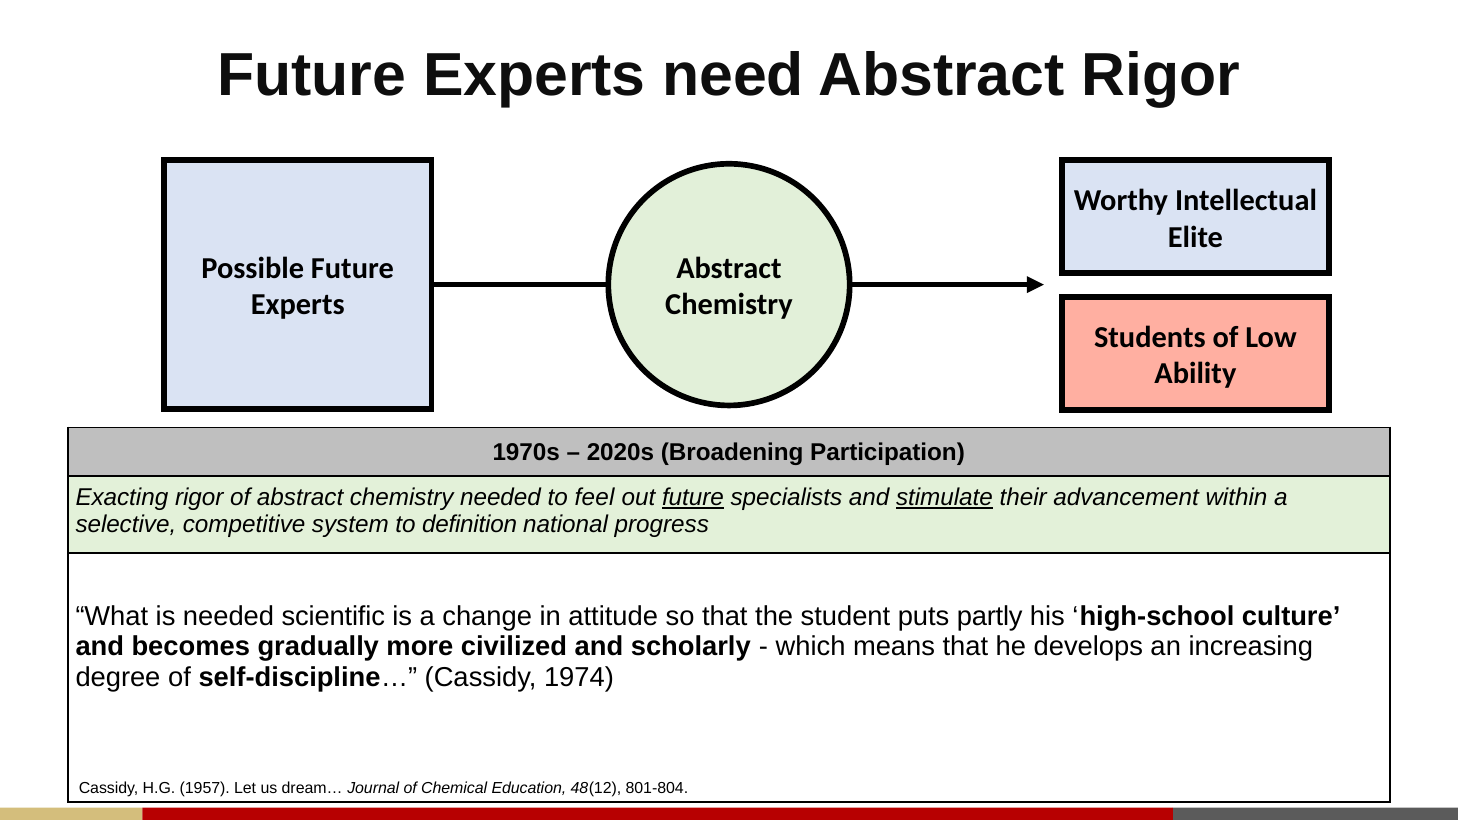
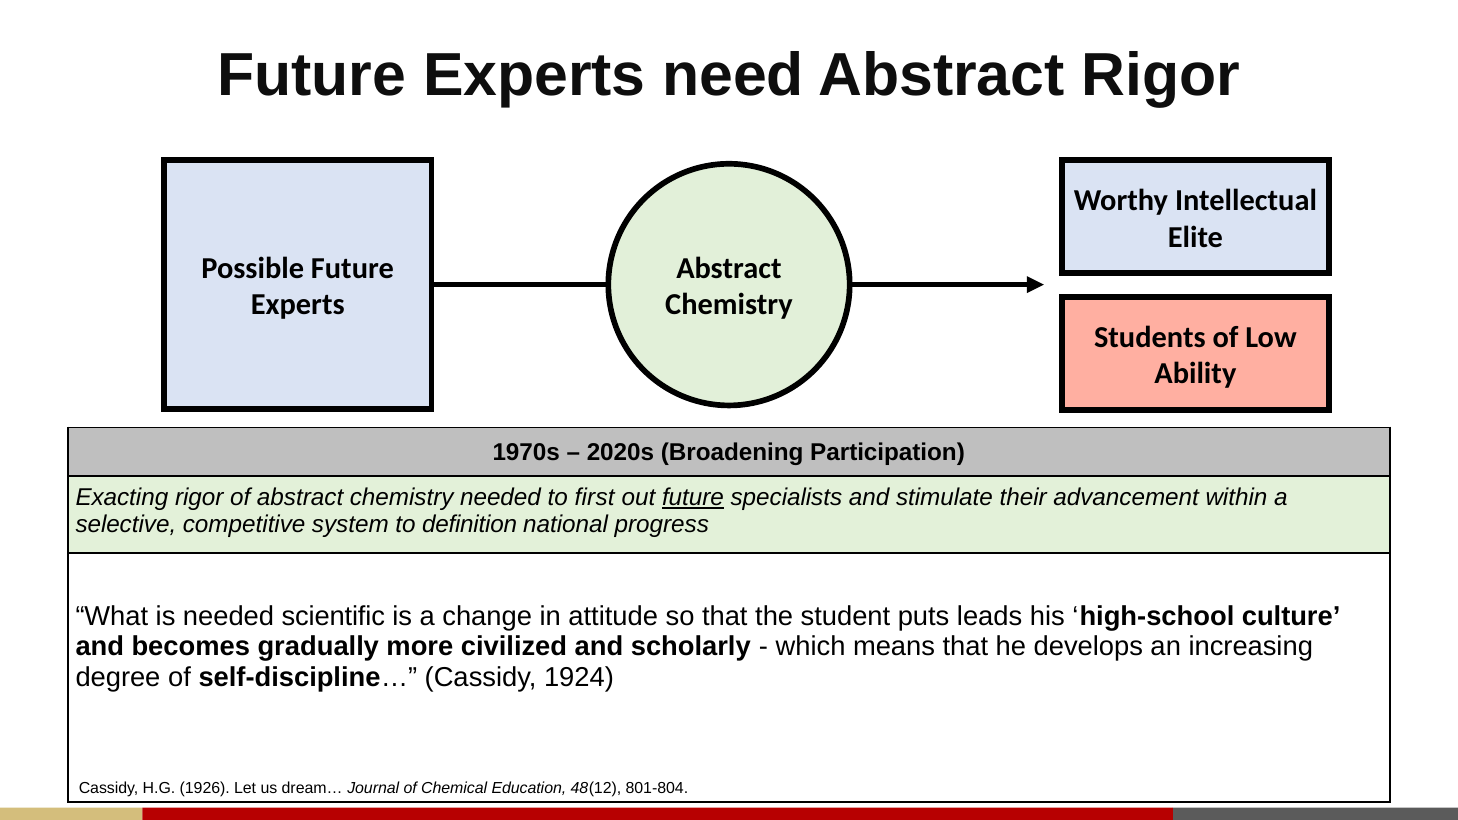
feel: feel -> first (595, 498)
stimulate underline: present -> none (944, 498)
partly: partly -> leads (990, 616)
1974: 1974 -> 1924 (579, 678)
1957: 1957 -> 1926 (205, 788)
